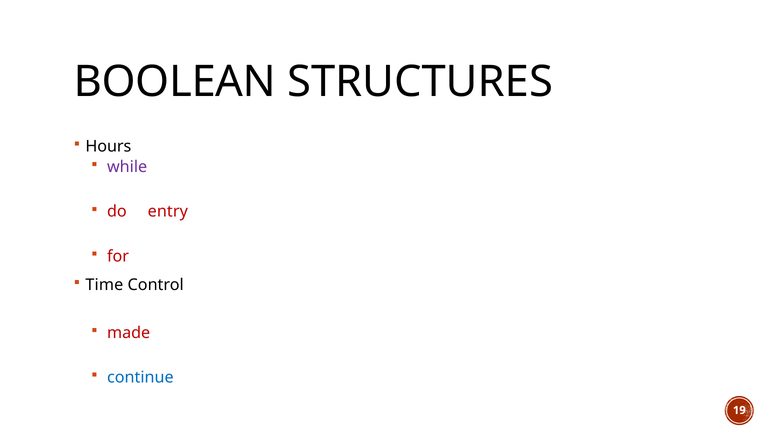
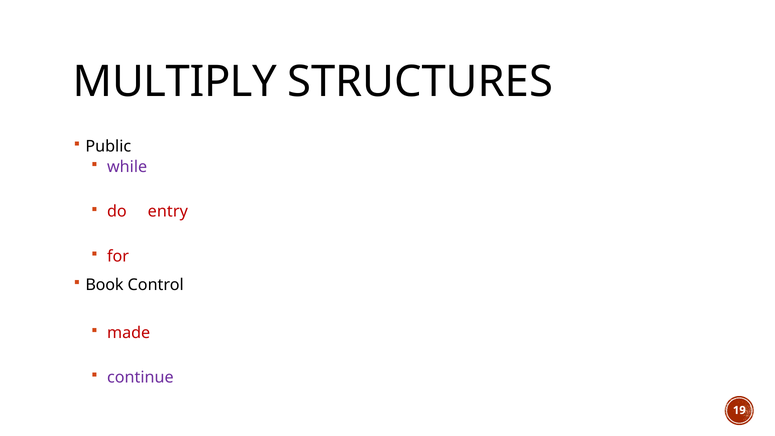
BOOLEAN: BOOLEAN -> MULTIPLY (175, 82)
Hours: Hours -> Public (108, 146)
Time: Time -> Book (104, 285)
continue colour: blue -> purple (140, 377)
